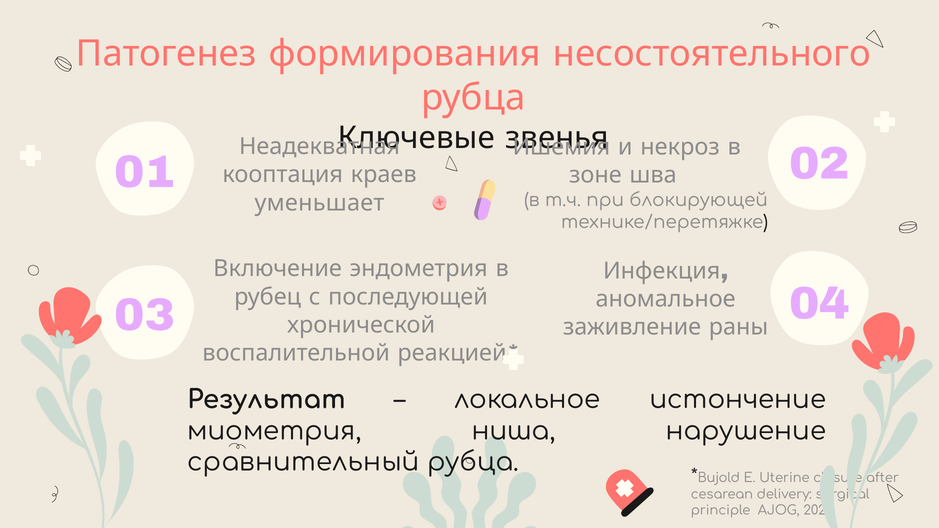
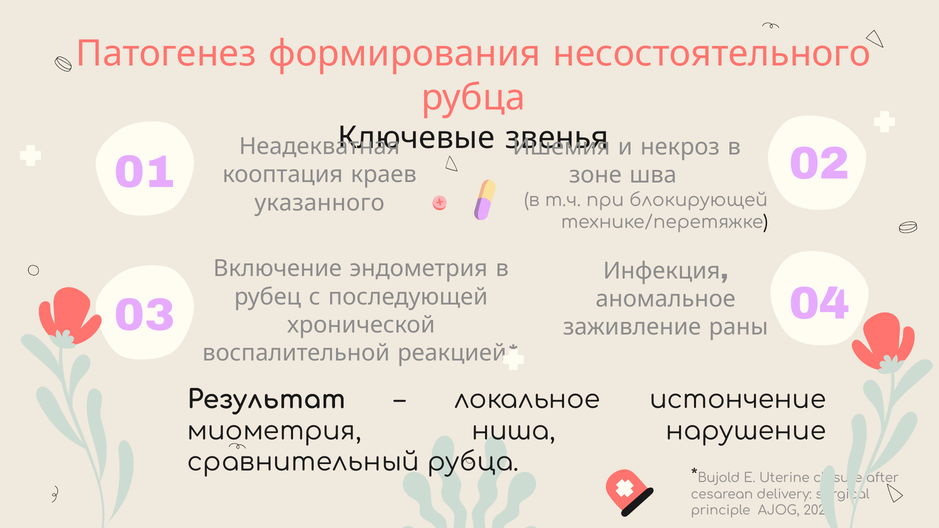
уменьшает: уменьшает -> указанного (320, 203)
